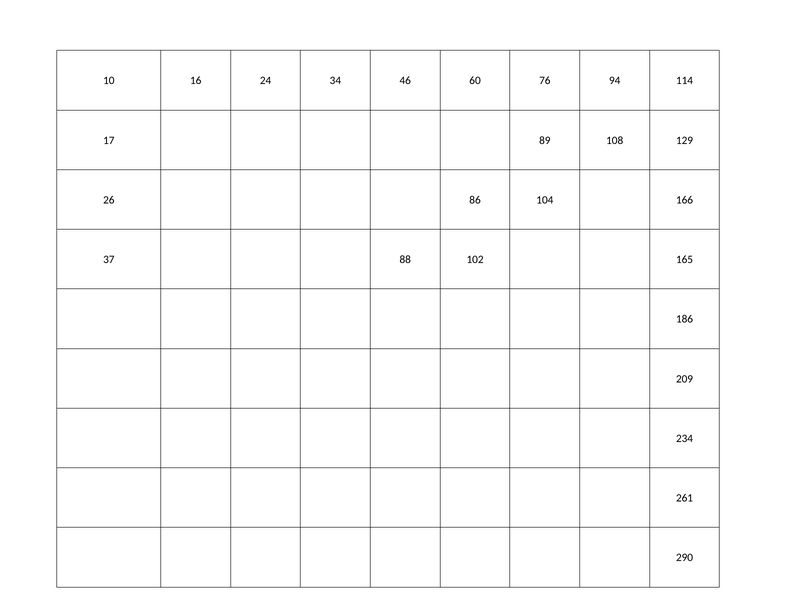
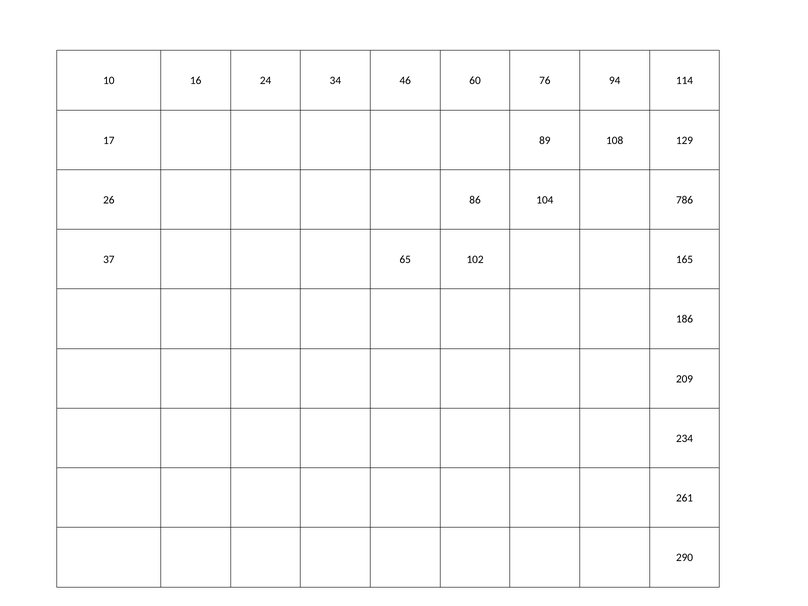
166: 166 -> 786 (685, 200)
88: 88 -> 65 (405, 260)
